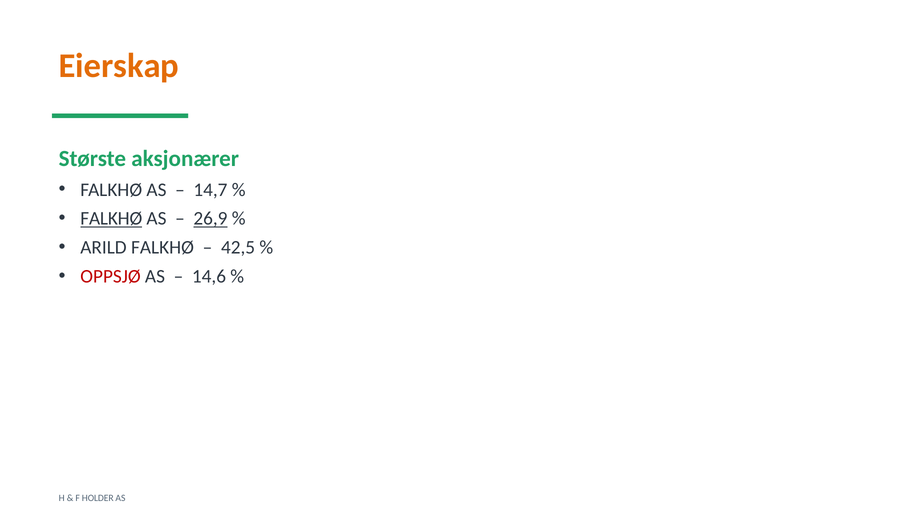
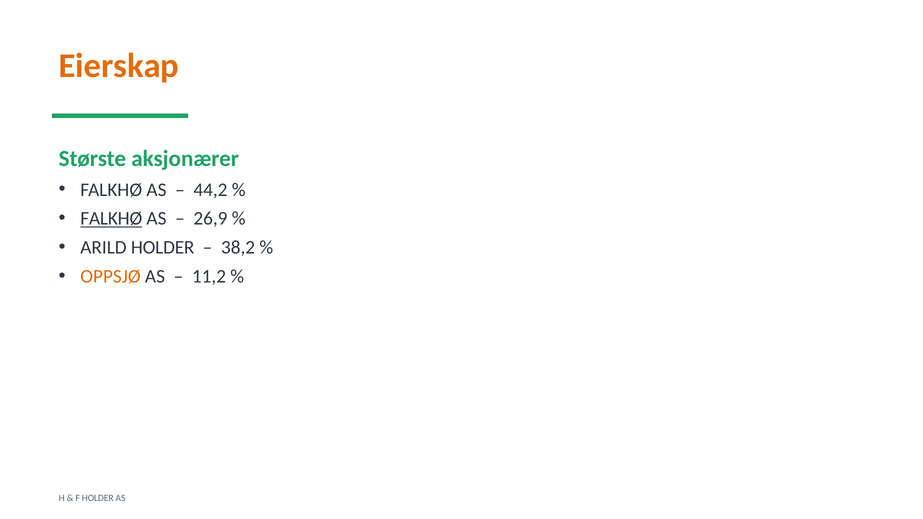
14,7: 14,7 -> 44,2 (210, 190)
26,9 underline: present -> none (210, 219)
ARILD FALKHØ: FALKHØ -> HOLDER (163, 248)
42,5: 42,5 -> 38,2 (238, 248)
OPPSJØ colour: red -> orange (111, 276)
14,6: 14,6 -> 11,2 (209, 276)
